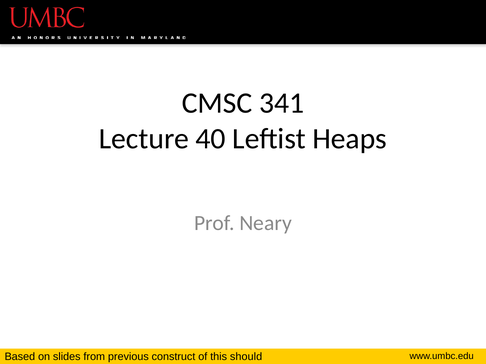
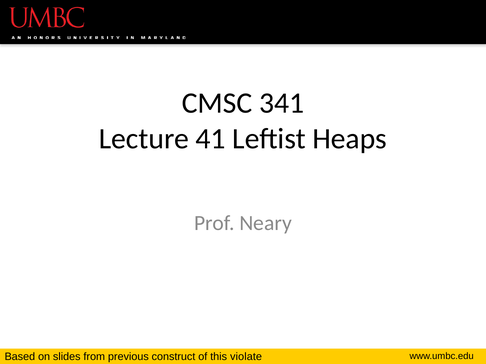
40: 40 -> 41 (211, 139)
should: should -> violate (246, 357)
